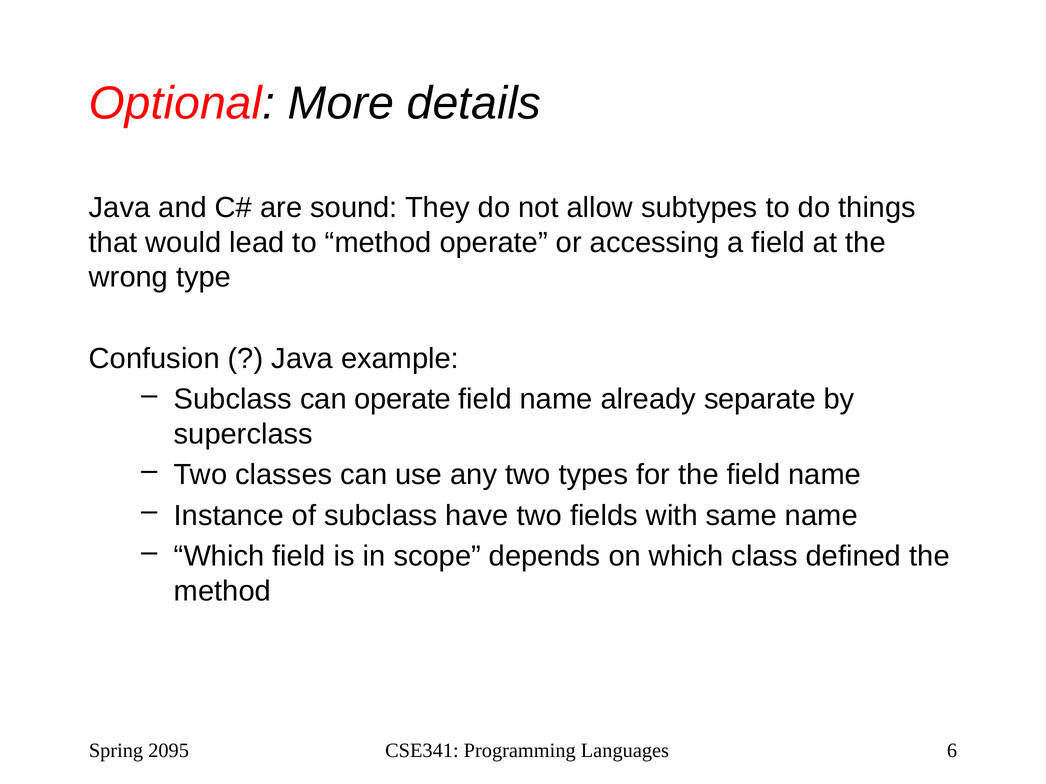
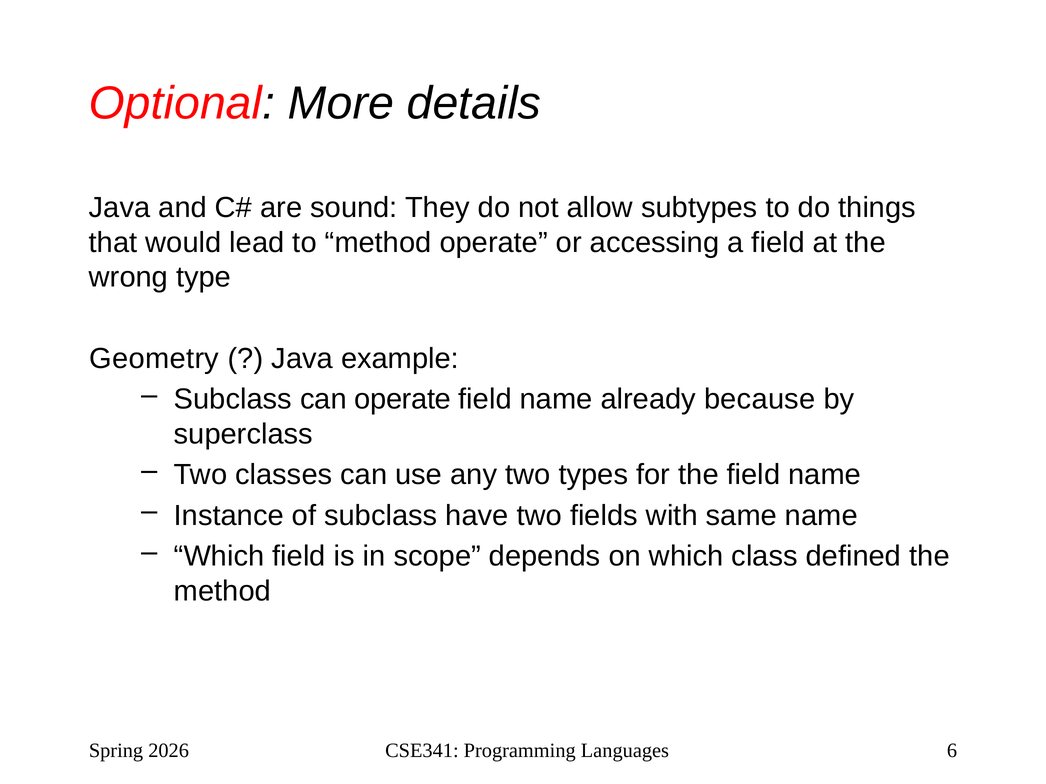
Confusion: Confusion -> Geometry (154, 359)
separate: separate -> because (760, 400)
2095: 2095 -> 2026 (169, 751)
